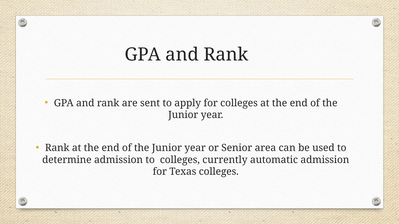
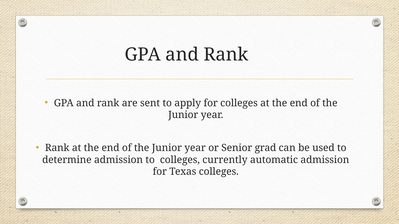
area: area -> grad (265, 148)
